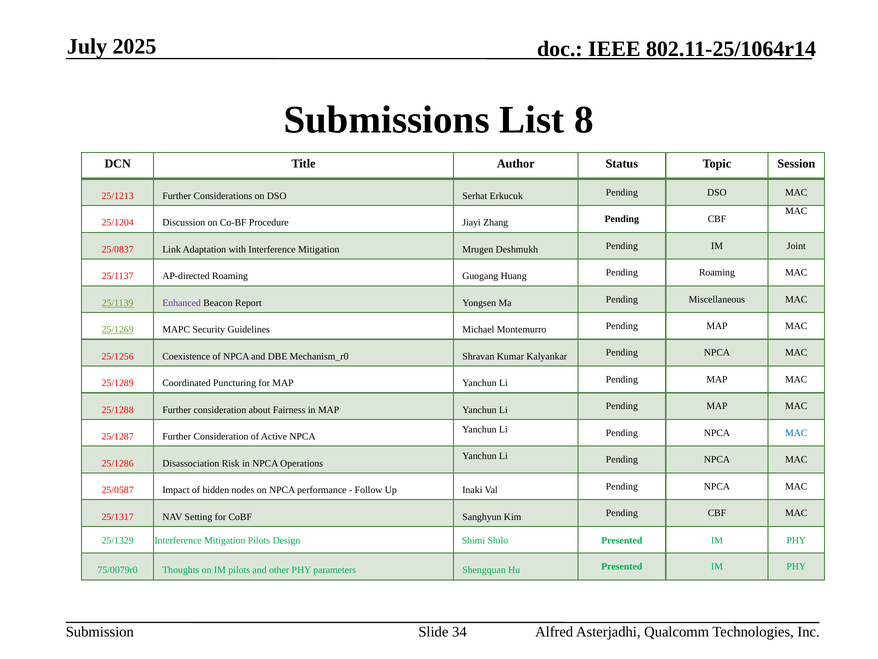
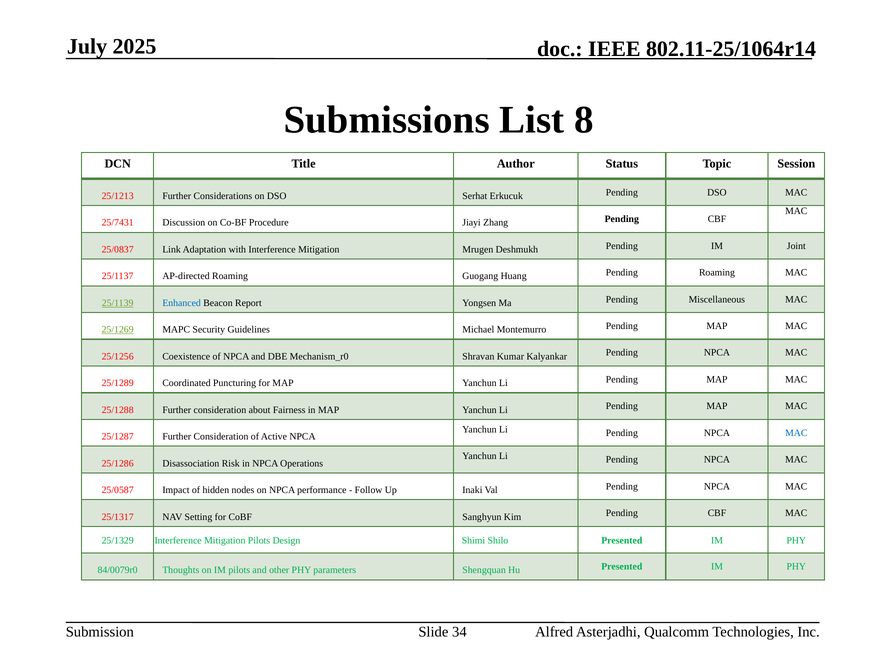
25/1204: 25/1204 -> 25/7431 (118, 222)
Enhanced colour: purple -> blue (182, 303)
75/0079r0: 75/0079r0 -> 84/0079r0 (118, 570)
